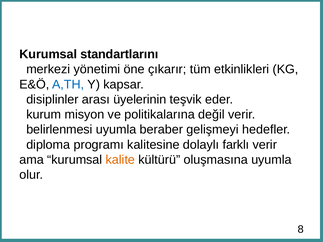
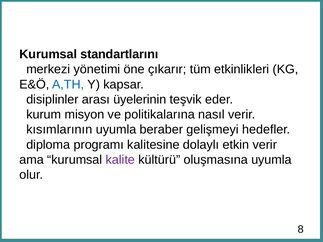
değil: değil -> nasıl (211, 115)
belirlenmesi: belirlenmesi -> kısımlarının (59, 130)
farklı: farklı -> etkin (236, 145)
kalite colour: orange -> purple (120, 160)
